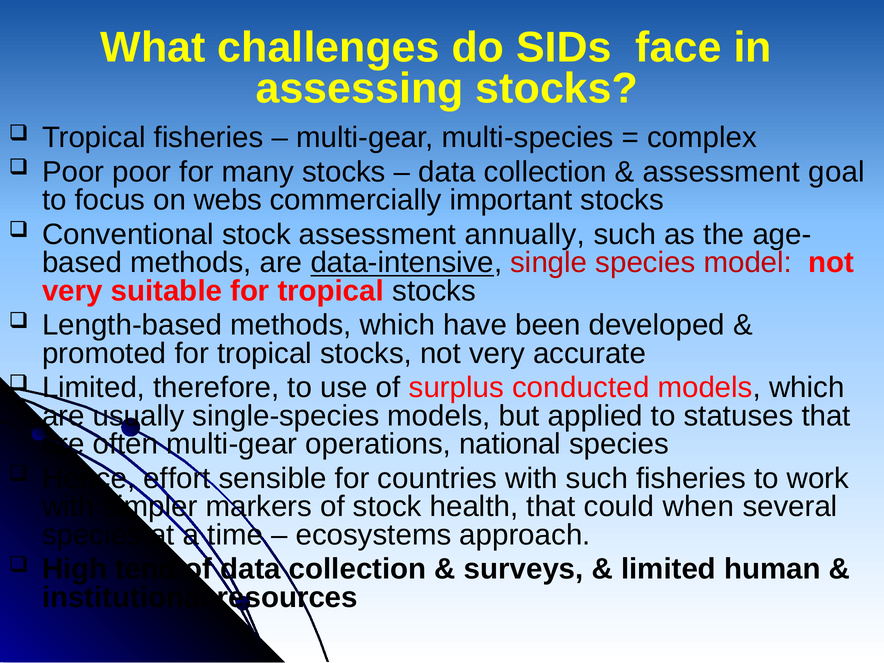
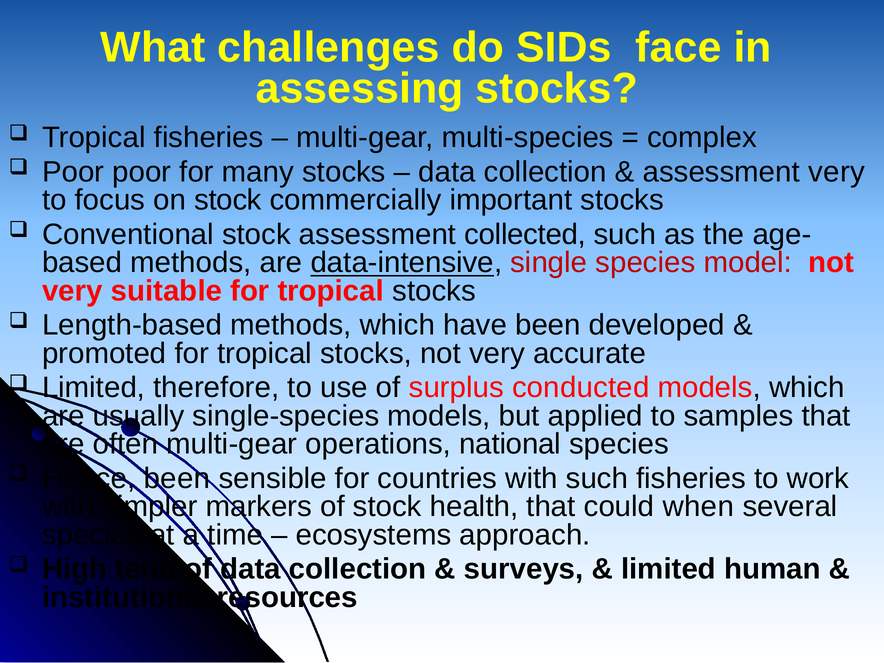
assessment goal: goal -> very (837, 172)
on webs: webs -> stock (228, 200)
annually: annually -> collected (525, 234)
statuses: statuses -> samples (739, 416)
Hence effort: effort -> been (177, 478)
